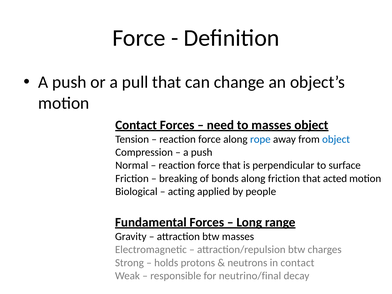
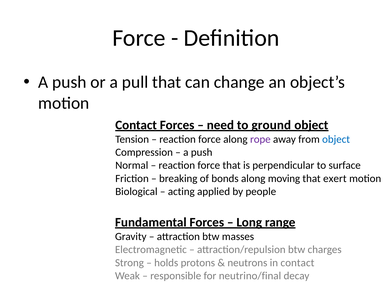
to masses: masses -> ground (271, 125)
rope colour: blue -> purple (260, 139)
along friction: friction -> moving (284, 178)
acted: acted -> exert (335, 178)
